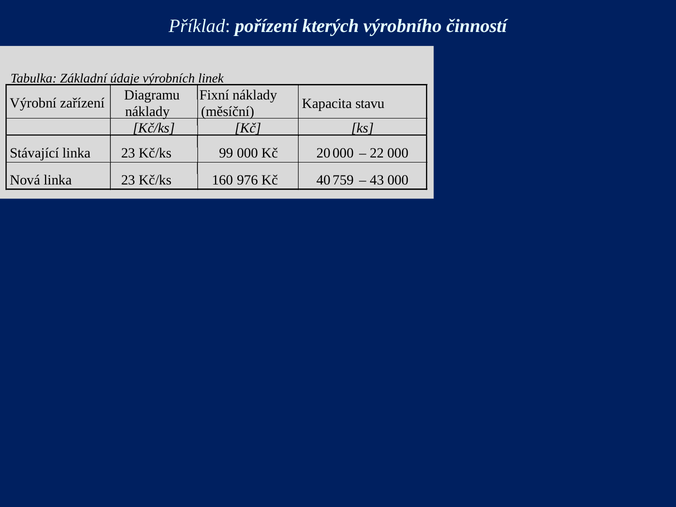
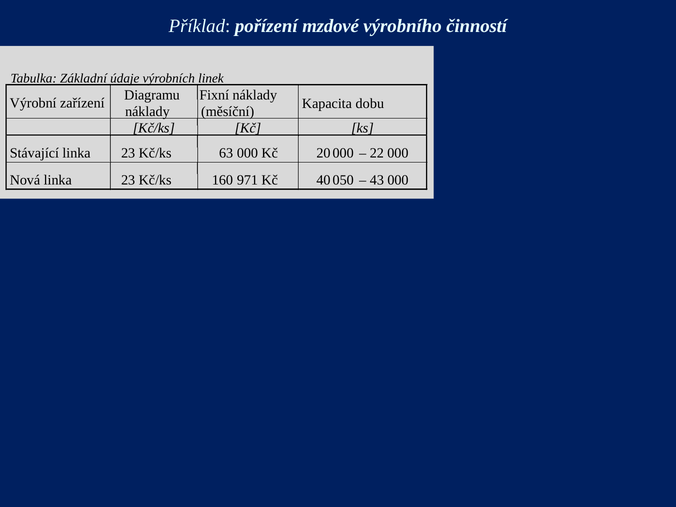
kterých: kterých -> mzdové (331, 26)
stavu: stavu -> dobu (370, 103)
99: 99 -> 63 (226, 153)
976: 976 -> 971 (247, 180)
759: 759 -> 050 (343, 180)
